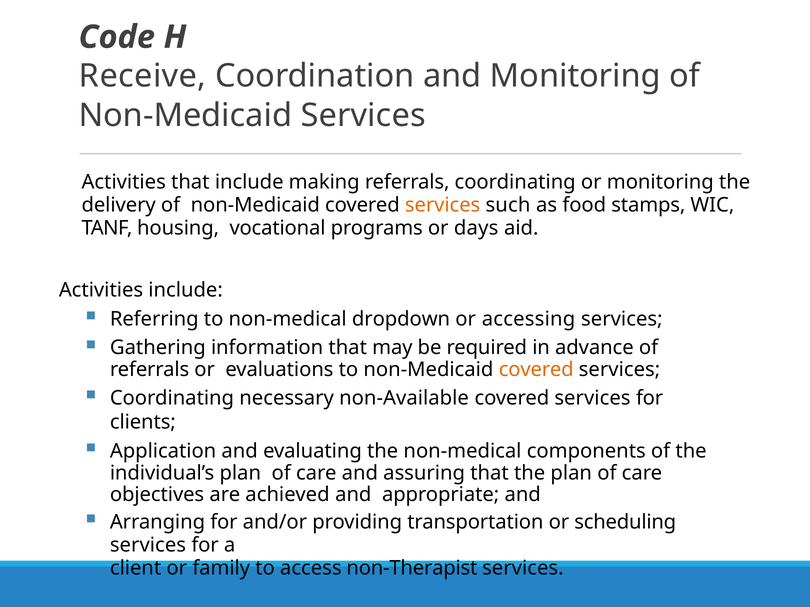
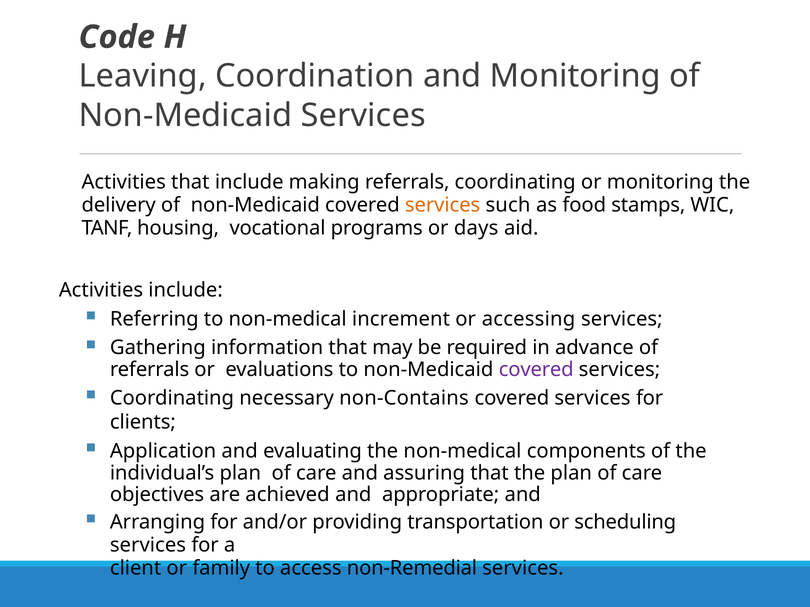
Receive: Receive -> Leaving (143, 76)
dropdown: dropdown -> increment (401, 319)
covered colour: orange -> purple (536, 370)
non-Available: non-Available -> non-Contains (404, 398)
non-Therapist: non-Therapist -> non-Remedial (412, 568)
